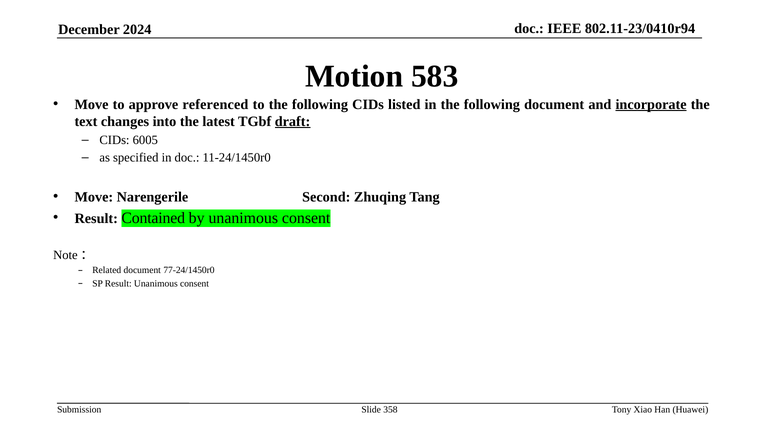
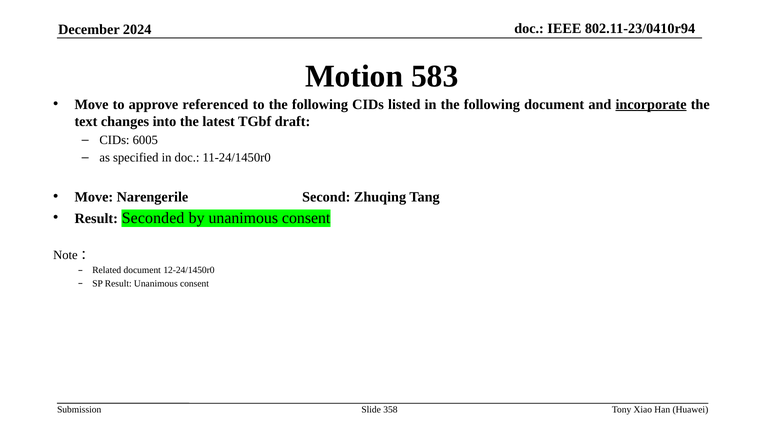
draft underline: present -> none (293, 122)
Contained: Contained -> Seconded (153, 218)
77-24/1450r0: 77-24/1450r0 -> 12-24/1450r0 (189, 270)
